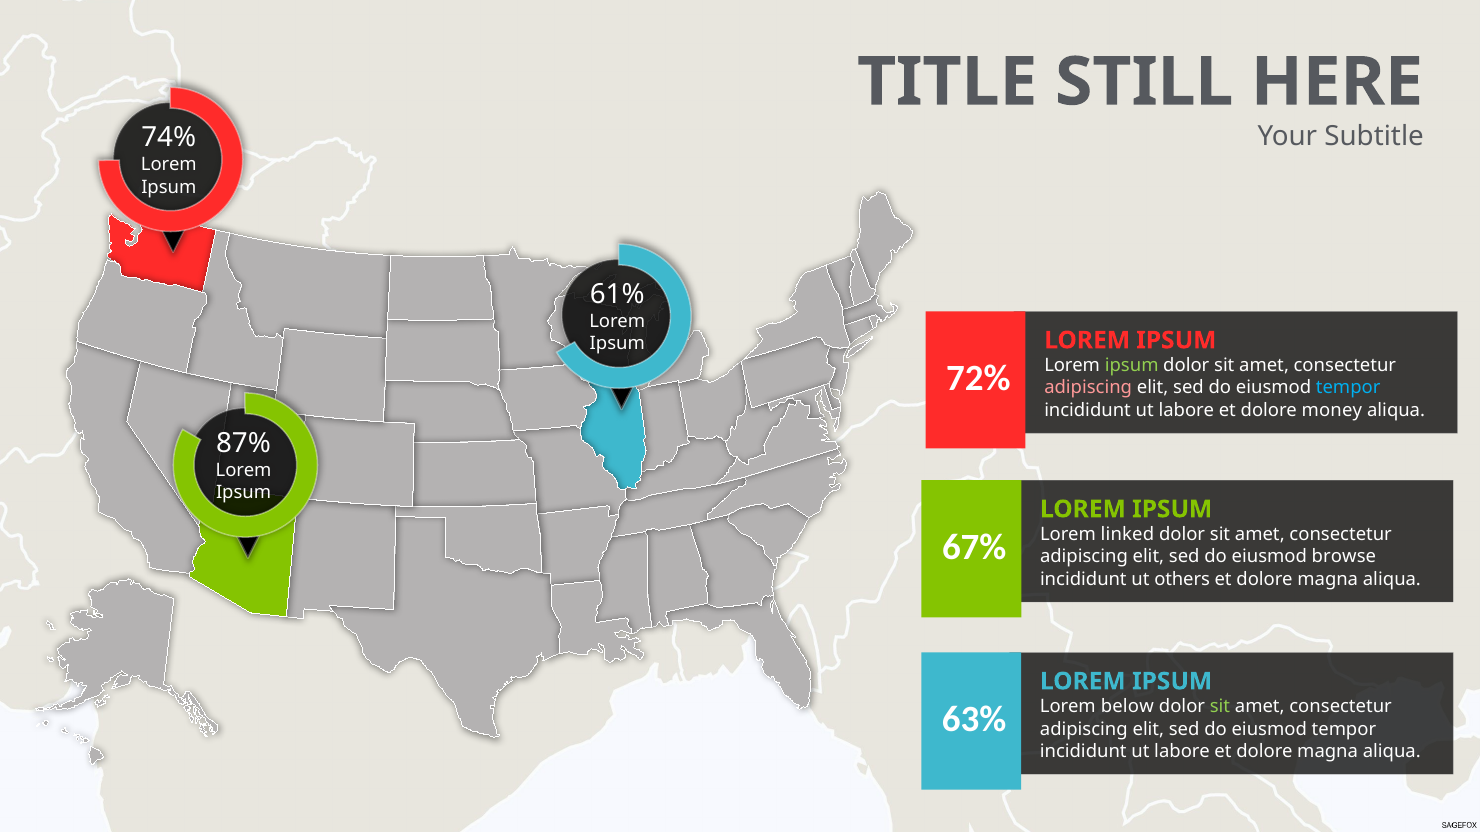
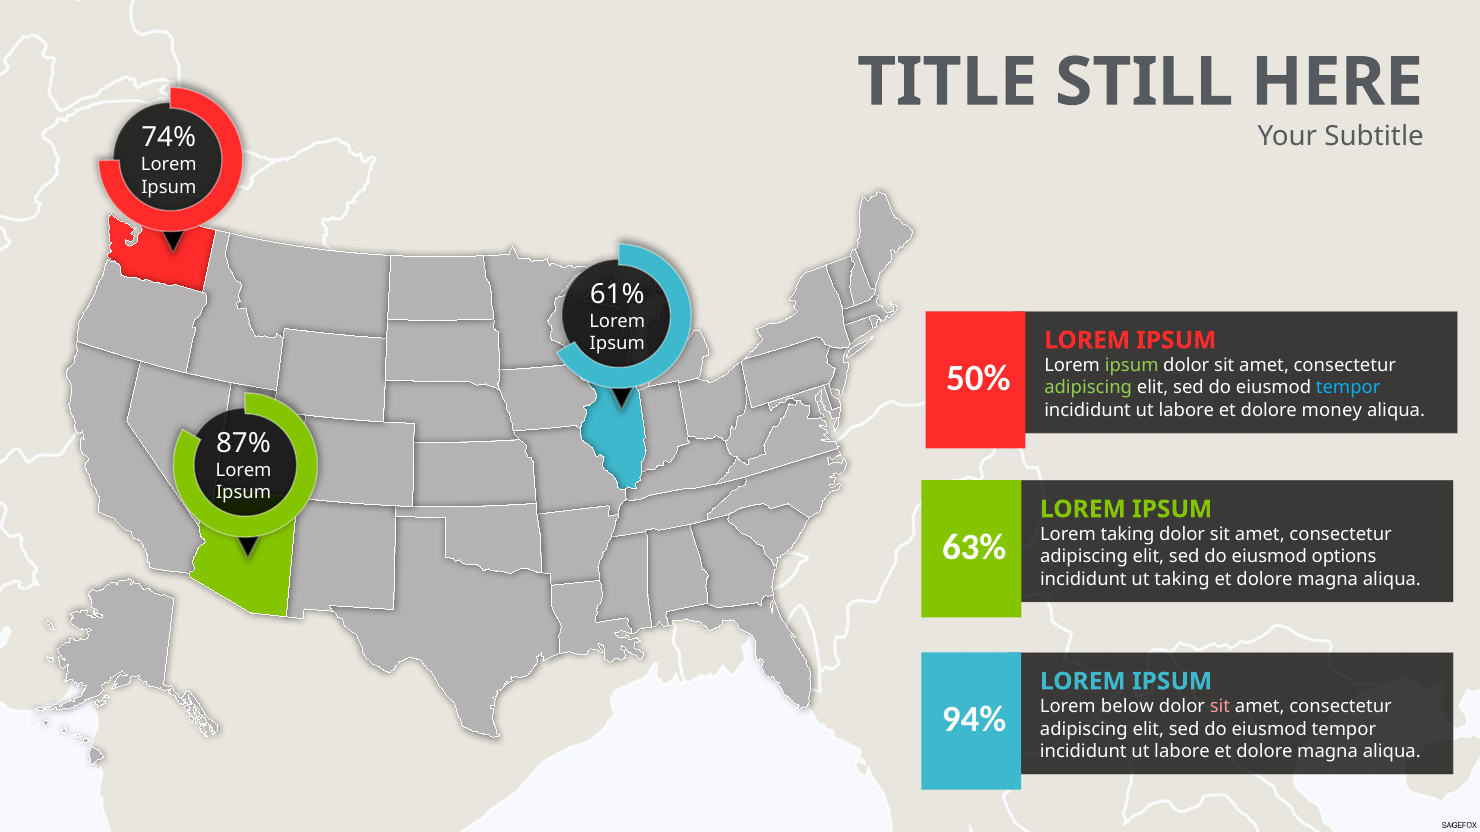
72%: 72% -> 50% (978, 379)
adipiscing colour: pink -> light green (1088, 388)
Lorem linked: linked -> taking (1128, 535)
67%: 67% -> 63% (974, 548)
browse: browse -> options (1344, 557)
ut others: others -> taking (1182, 579)
sit colour: light green -> pink (1220, 707)
63%: 63% -> 94% (974, 720)
